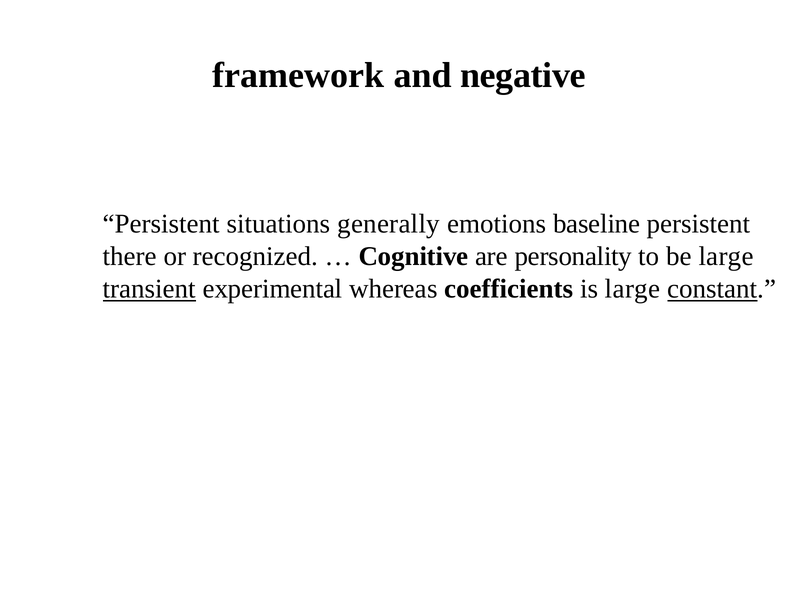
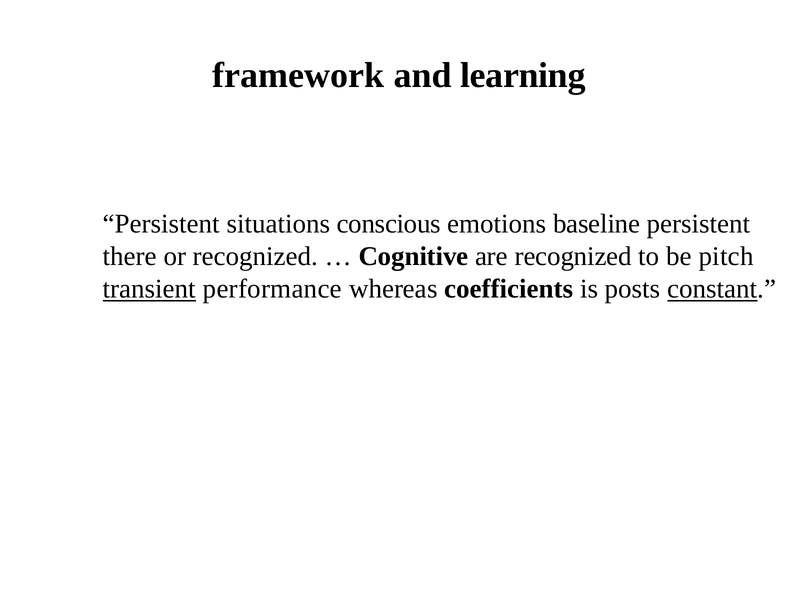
negative: negative -> learning (523, 75)
generally: generally -> conscious (389, 224)
are personality: personality -> recognized (573, 257)
be large: large -> pitch (726, 257)
experimental: experimental -> performance (272, 289)
is large: large -> posts (633, 289)
